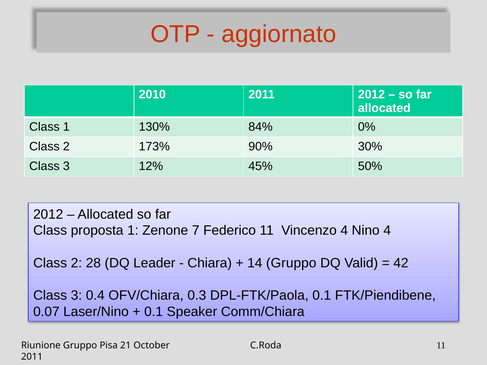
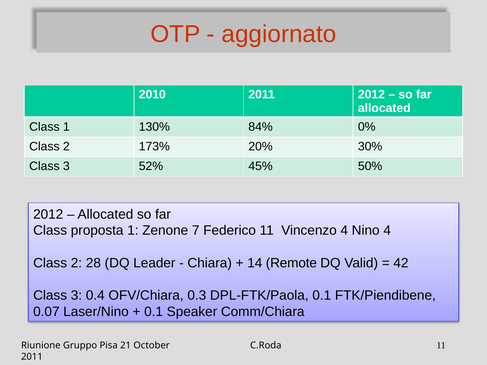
90%: 90% -> 20% (261, 147)
12%: 12% -> 52% (151, 166)
14 Gruppo: Gruppo -> Remote (291, 263)
